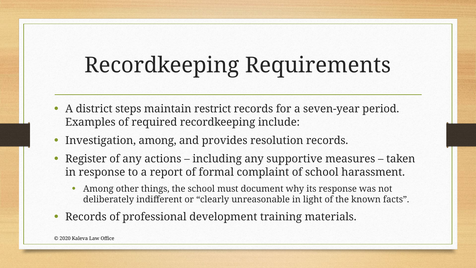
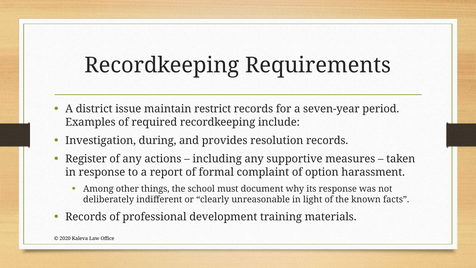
steps: steps -> issue (128, 109)
Investigation among: among -> during (158, 140)
of school: school -> option (322, 172)
